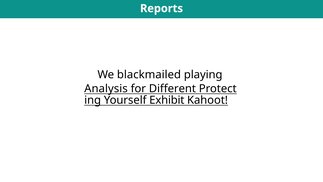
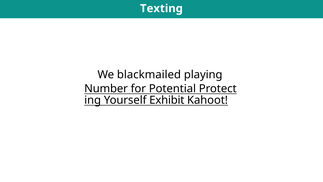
Reports: Reports -> Texting (161, 8)
Analysis: Analysis -> Number (106, 88)
Different: Different -> Potential (172, 88)
